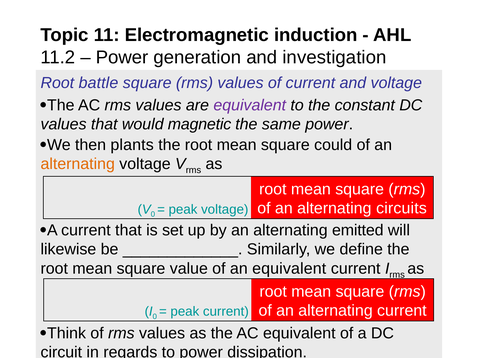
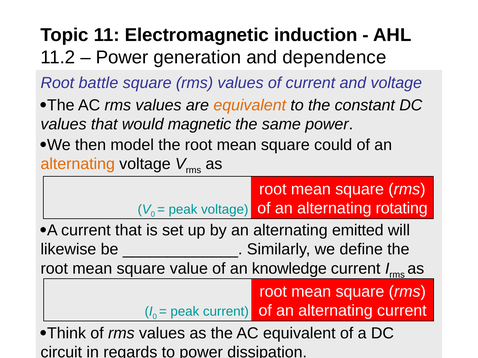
investigation: investigation -> dependence (334, 57)
equivalent colour: purple -> orange (250, 105)
plants: plants -> model (132, 145)
circuits: circuits -> rotating (402, 209)
an equivalent: equivalent -> knowledge (289, 269)
